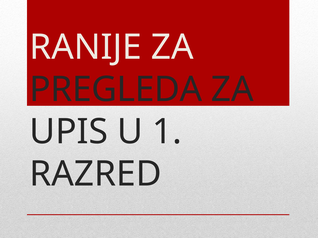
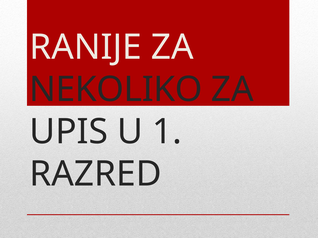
PREGLEDA: PREGLEDA -> NEKOLIKO (116, 90)
